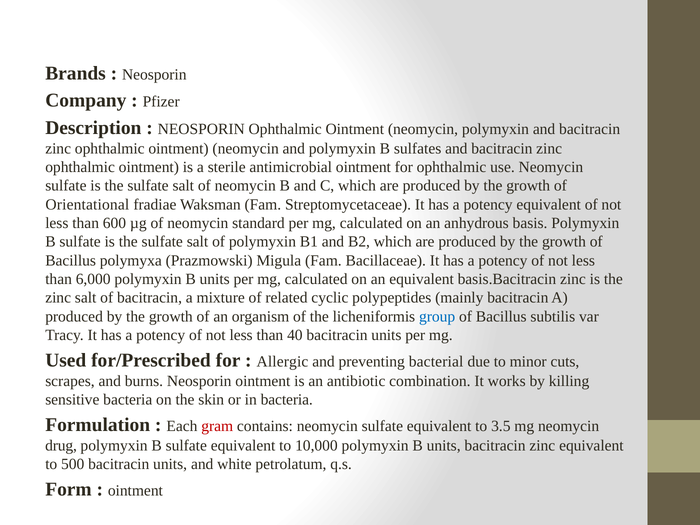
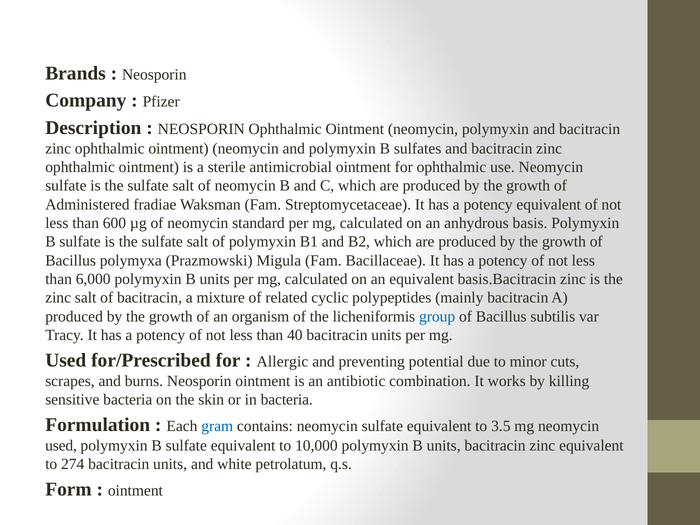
Orientational: Orientational -> Administered (87, 204)
bacterial: bacterial -> potential (436, 361)
gram colour: red -> blue (217, 426)
drug: drug -> used (61, 445)
500: 500 -> 274 (73, 464)
